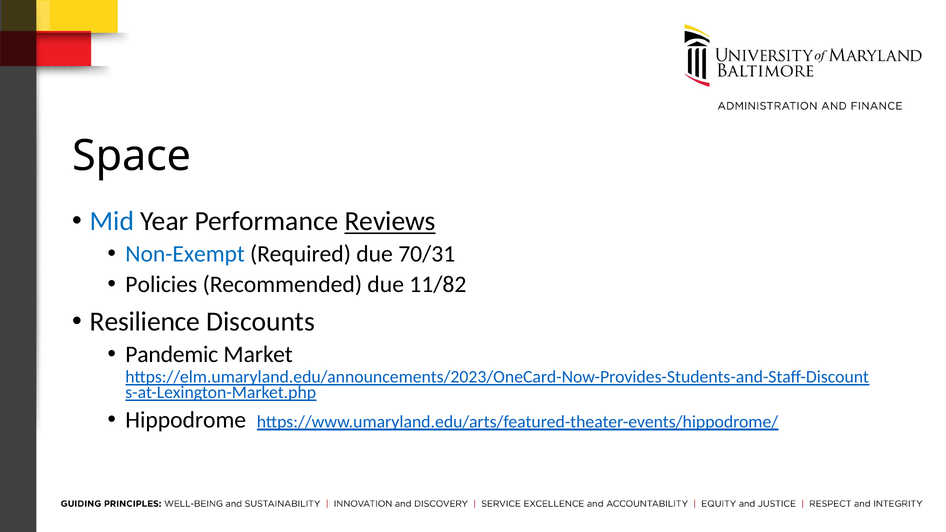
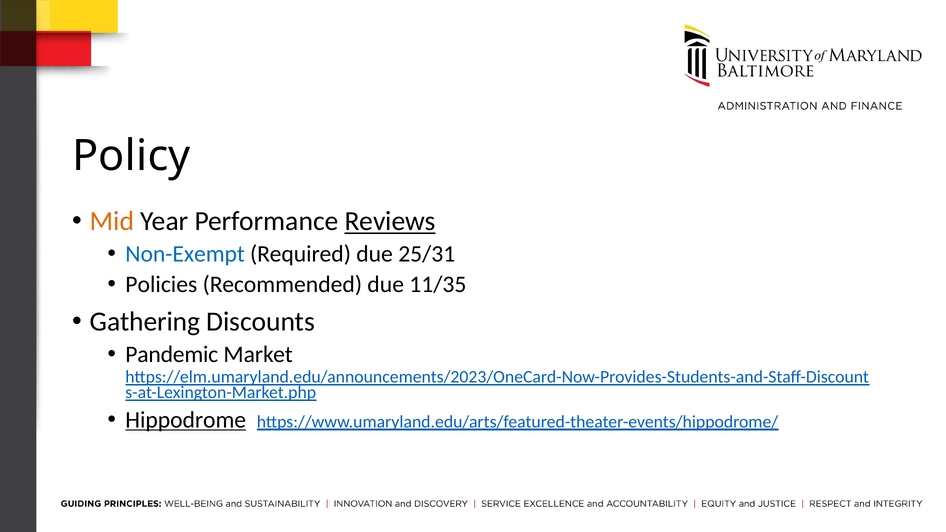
Space: Space -> Policy (131, 156)
Mid colour: blue -> orange (112, 221)
70/31: 70/31 -> 25/31 (427, 254)
11/82: 11/82 -> 11/35 (438, 284)
Resilience: Resilience -> Gathering (145, 322)
Hippodrome underline: none -> present (186, 420)
